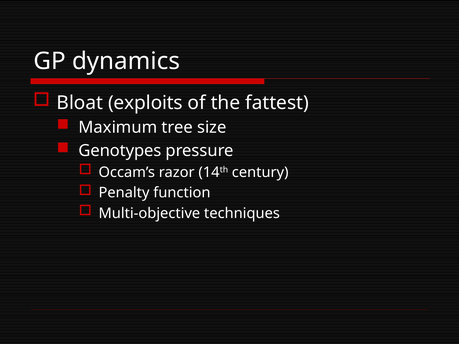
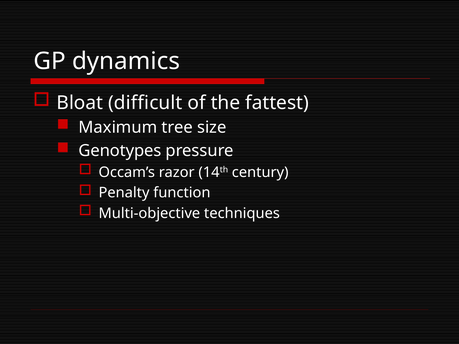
exploits: exploits -> difficult (145, 103)
